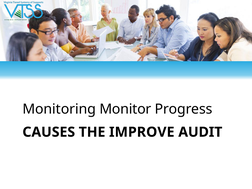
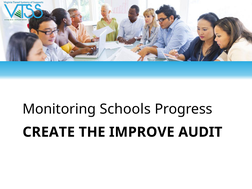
Monitor: Monitor -> Schools (125, 109)
CAUSES: CAUSES -> CREATE (49, 132)
